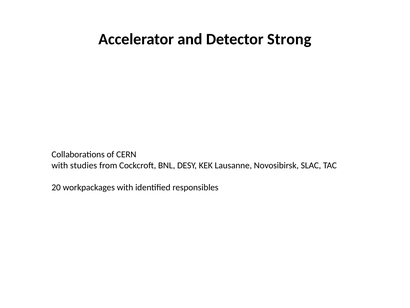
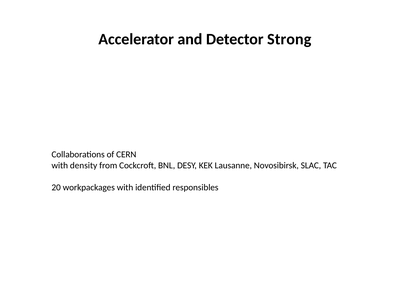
studies: studies -> density (84, 165)
